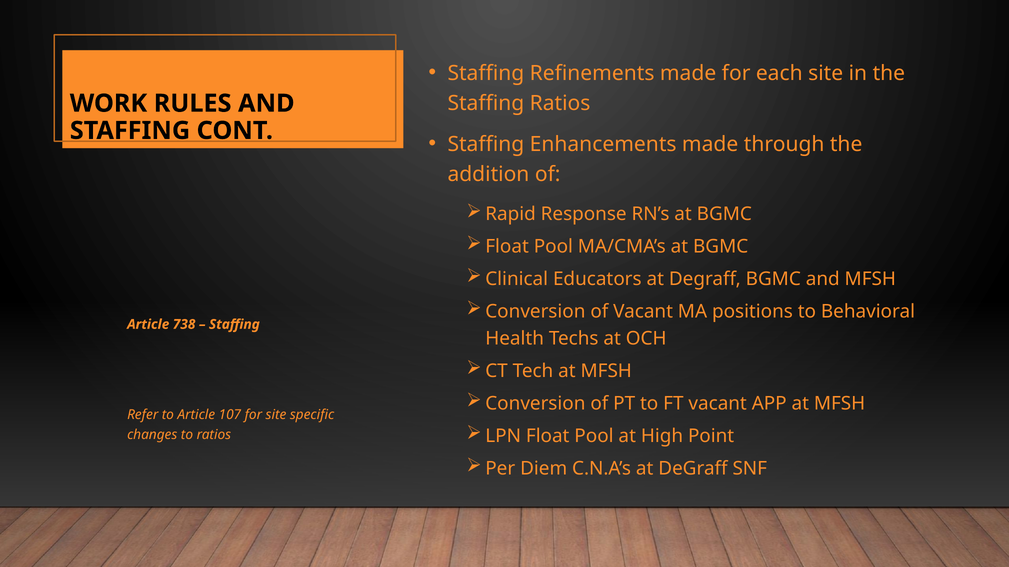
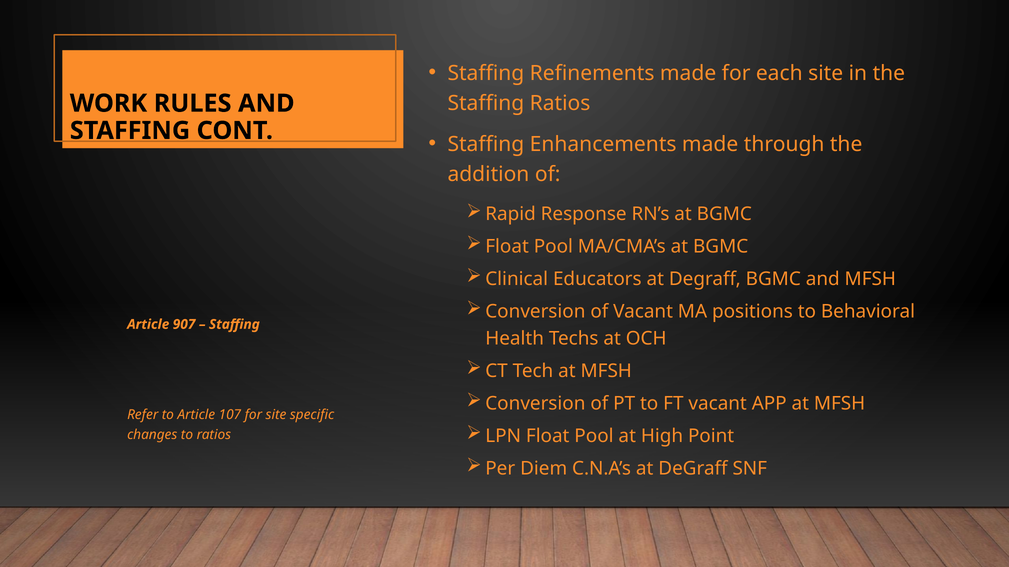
738: 738 -> 907 (184, 325)
